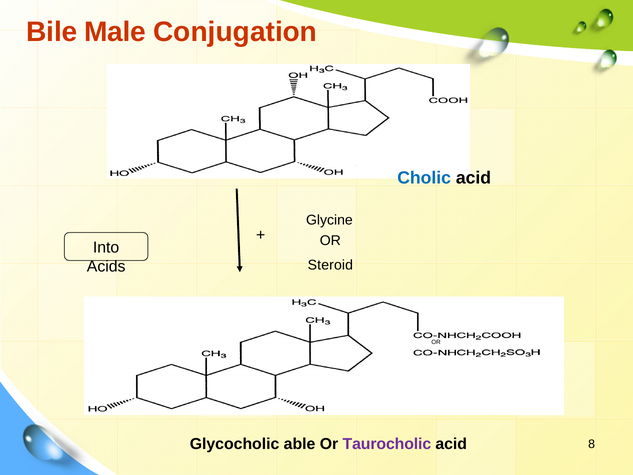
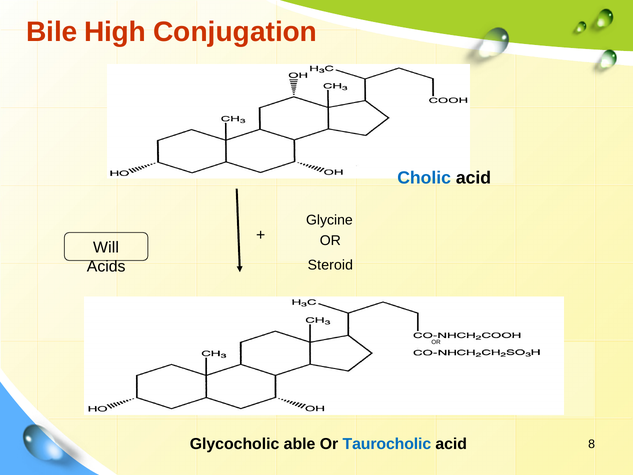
Male: Male -> High (115, 32)
Into: Into -> Will (106, 247)
Taurocholic colour: purple -> blue (387, 444)
